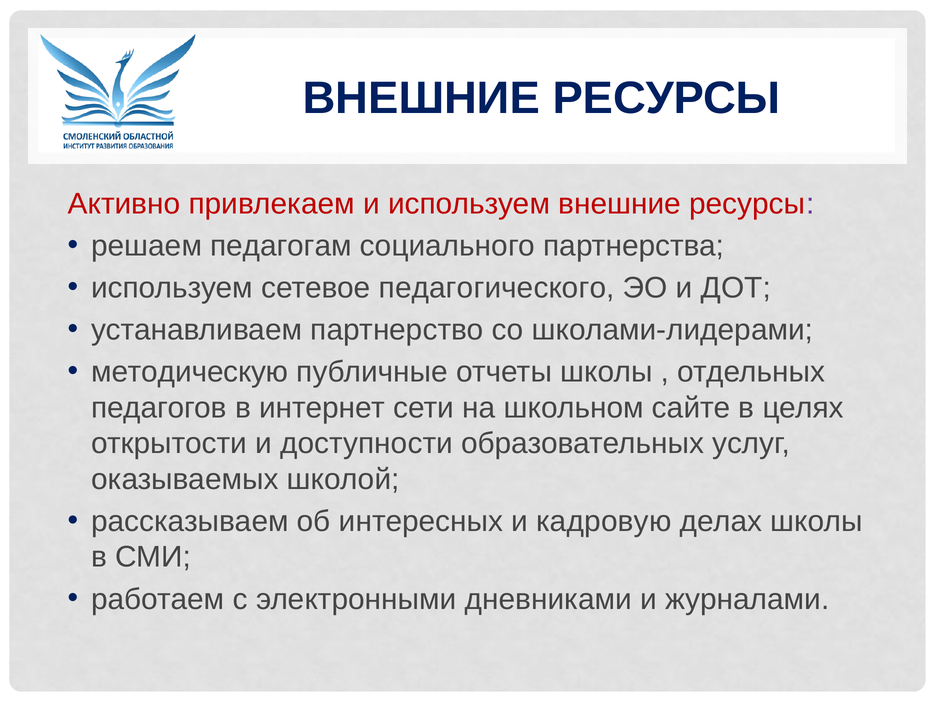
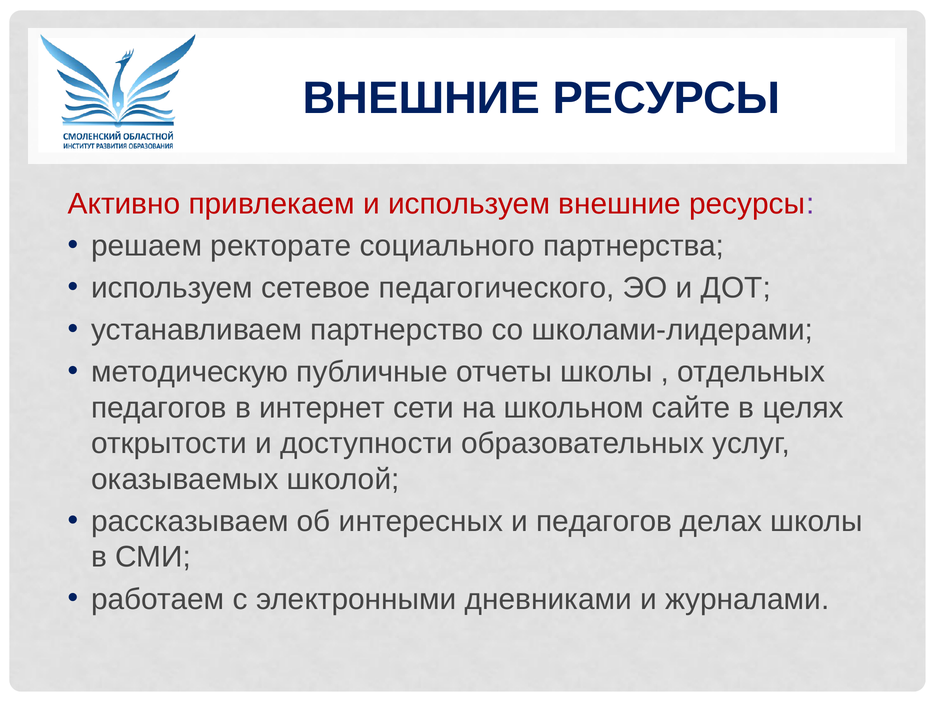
педагогам: педагогам -> ректорате (281, 246)
и кадровую: кадровую -> педагогов (604, 522)
